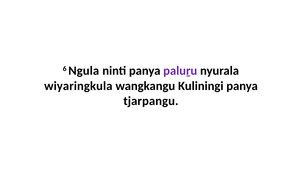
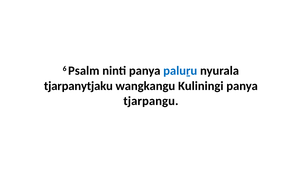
Ngula: Ngula -> Psalm (84, 71)
paluṟu colour: purple -> blue (180, 71)
wiyaringkula: wiyaringkula -> tjarpanytjaku (78, 86)
